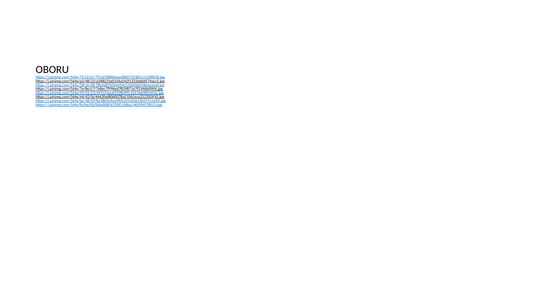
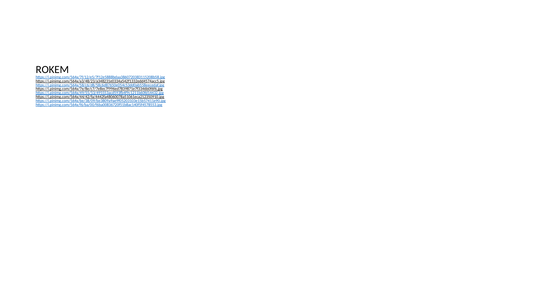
OBORU: OBORU -> ROKEM (52, 70)
